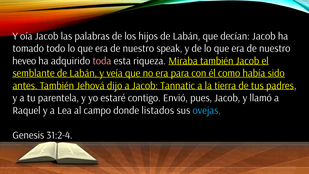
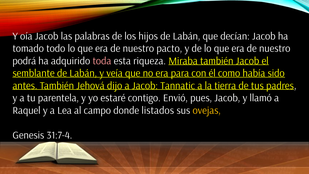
speak: speak -> pacto (169, 48)
heveo: heveo -> podrá (24, 61)
ovejas colour: light blue -> yellow (207, 110)
31:2-4: 31:2-4 -> 31:7-4 (59, 135)
